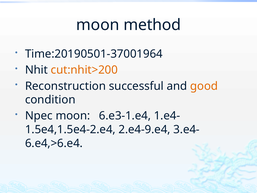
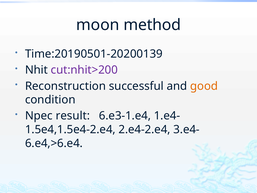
Time:20190501-37001964: Time:20190501-37001964 -> Time:20190501-20200139 (94, 54)
cut:nhit>200 colour: orange -> purple (84, 70)
Npec moon: moon -> result (73, 116)
2.e4-9.e4: 2.e4-9.e4 -> 2.e4-2.e4 (144, 129)
